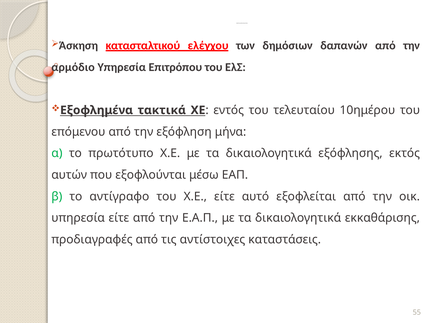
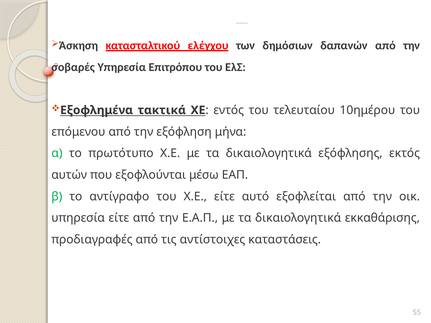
αρμόδιο: αρμόδιο -> σοβαρές (73, 67)
